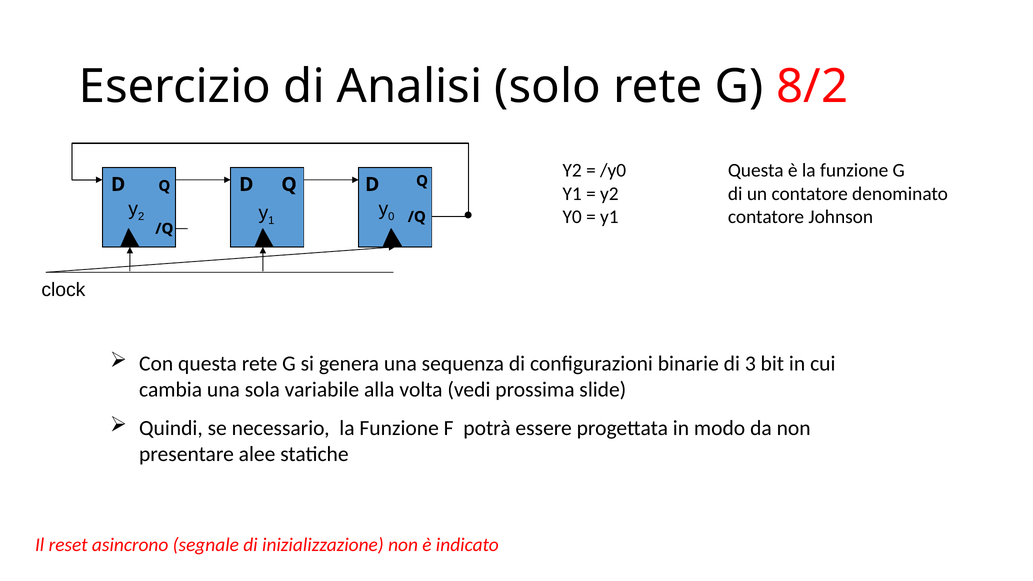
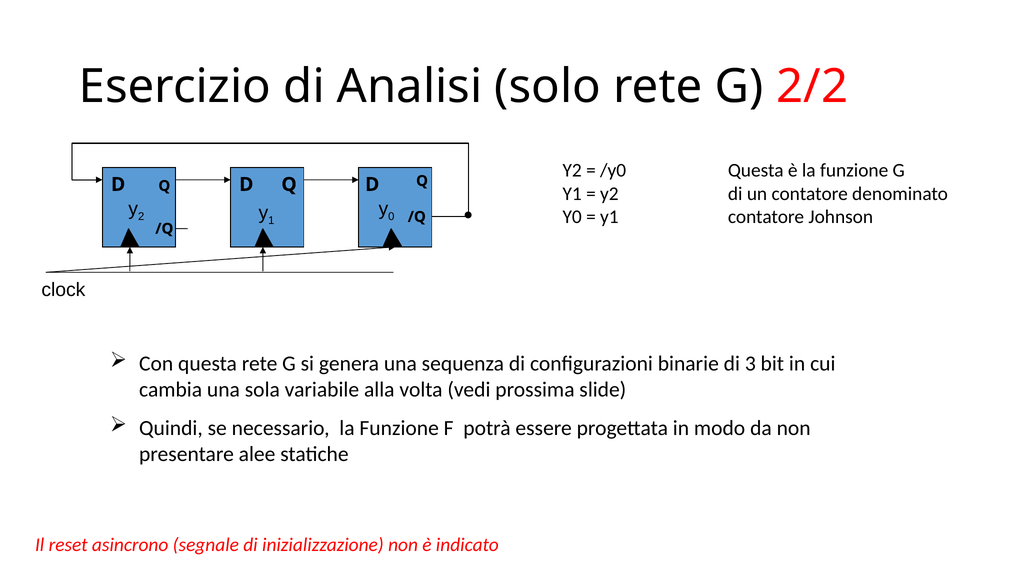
8/2: 8/2 -> 2/2 (812, 87)
